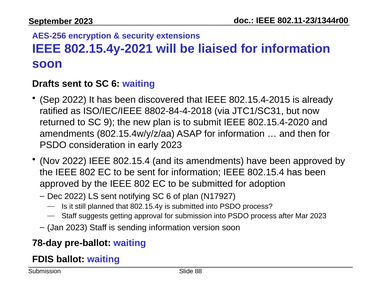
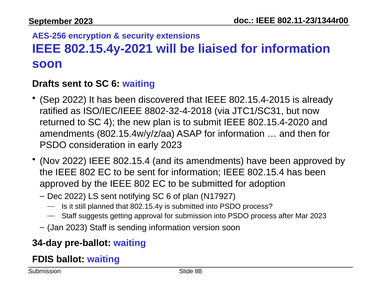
8802-84-4-2018: 8802-84-4-2018 -> 8802-32-4-2018 (178, 111)
9: 9 -> 4 (109, 123)
78-day: 78-day -> 34-day (47, 244)
